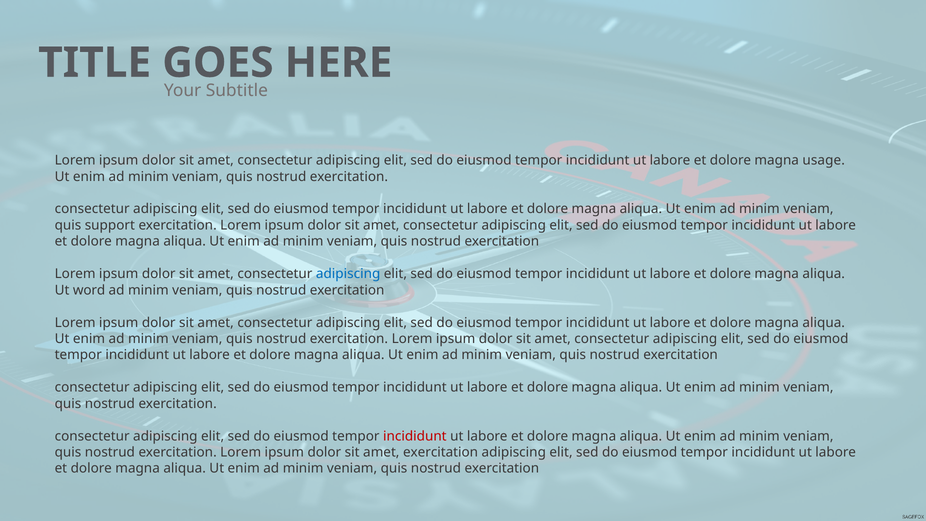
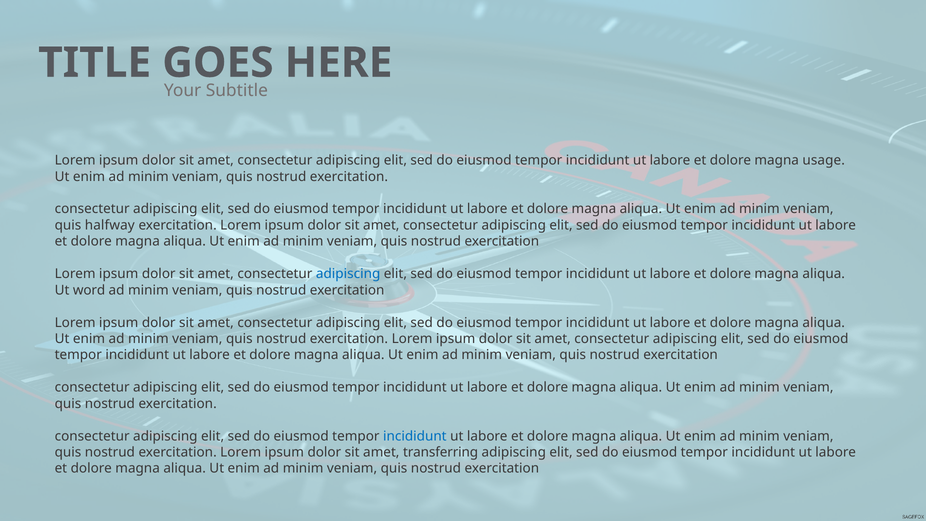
support: support -> halfway (110, 225)
incididunt colour: red -> blue (415, 436)
amet exercitation: exercitation -> transferring (441, 452)
